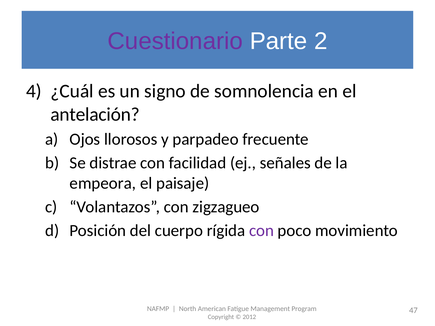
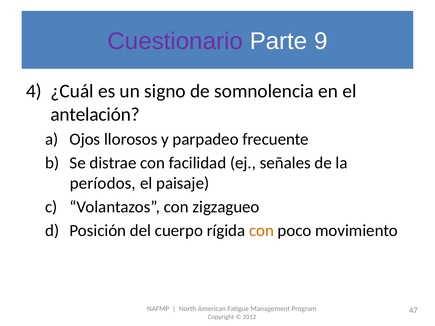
2: 2 -> 9 (321, 41)
empeora: empeora -> períodos (103, 183)
con colour: purple -> orange (261, 231)
